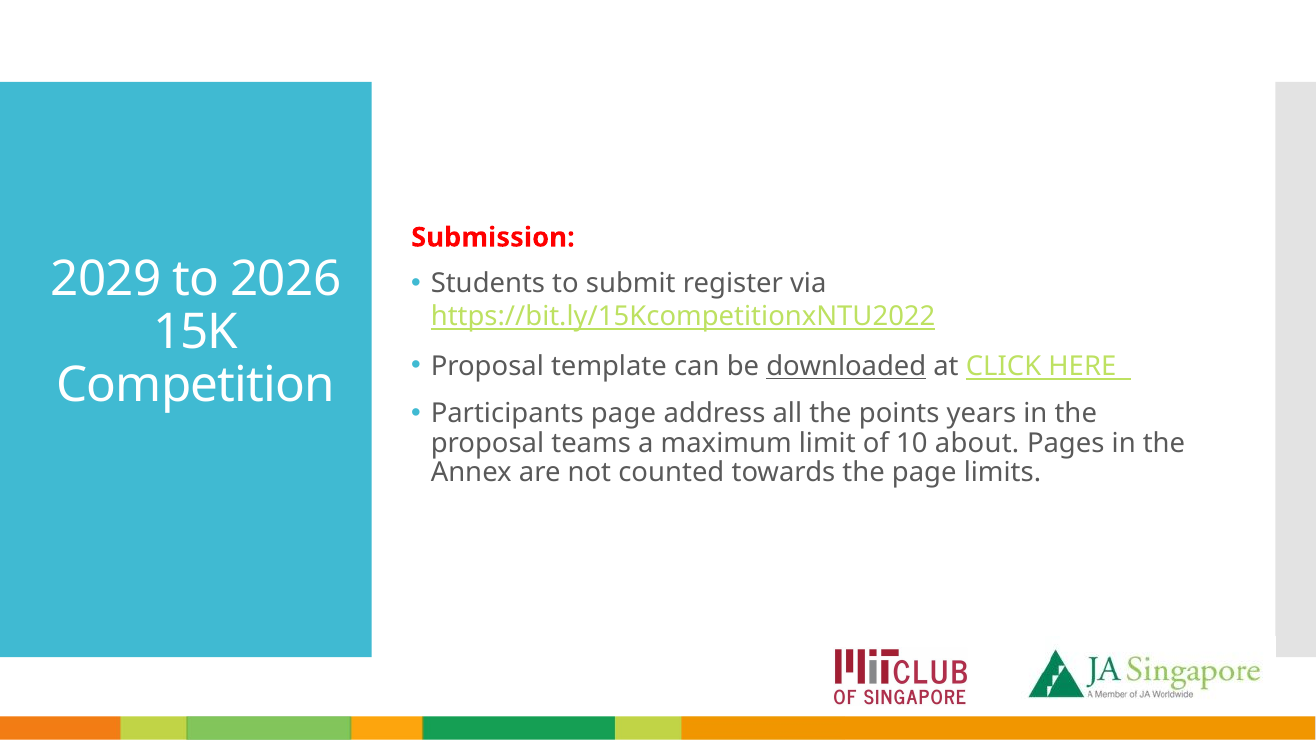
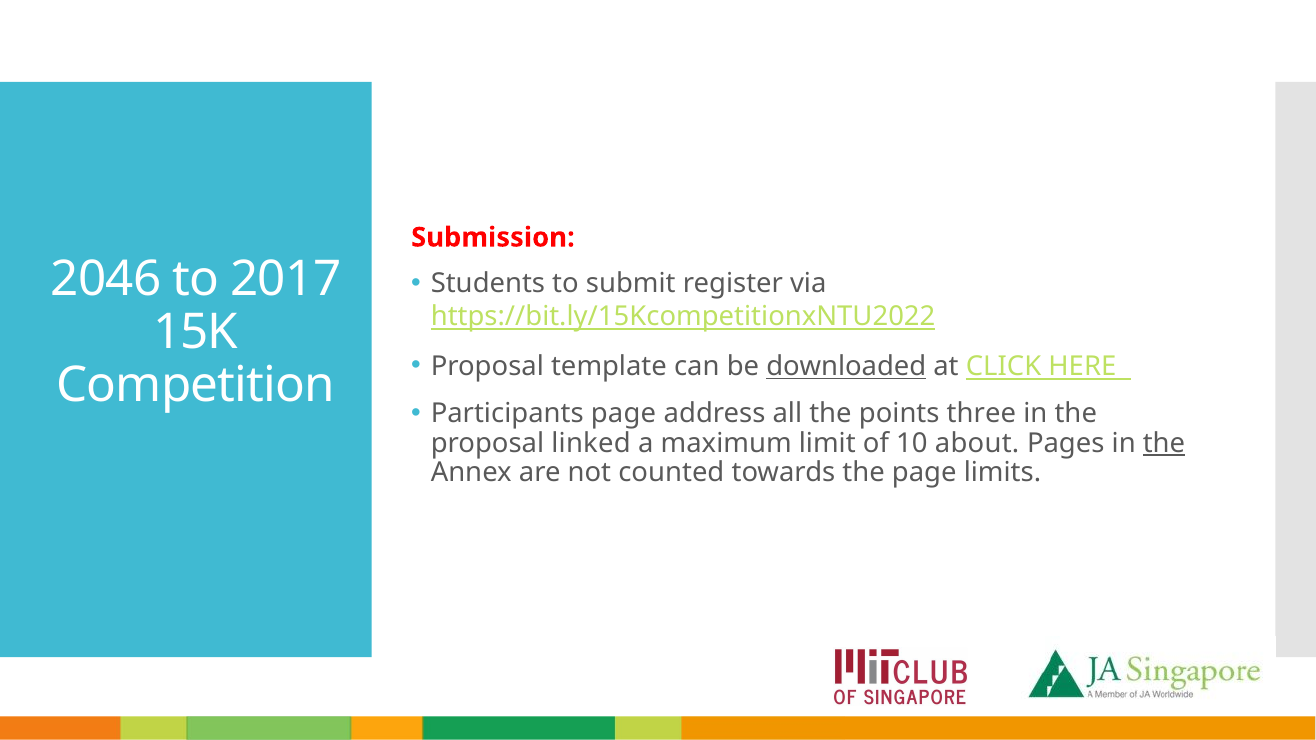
2029: 2029 -> 2046 (106, 279)
2026: 2026 -> 2017 (286, 279)
years: years -> three (981, 414)
teams: teams -> linked (591, 443)
the underline: none -> present (1164, 443)
